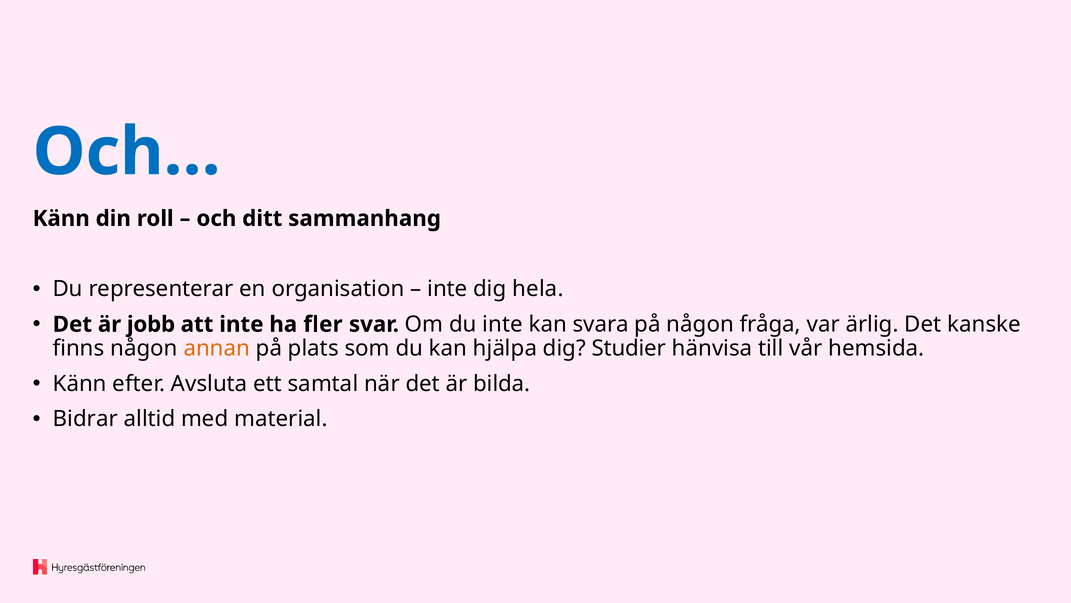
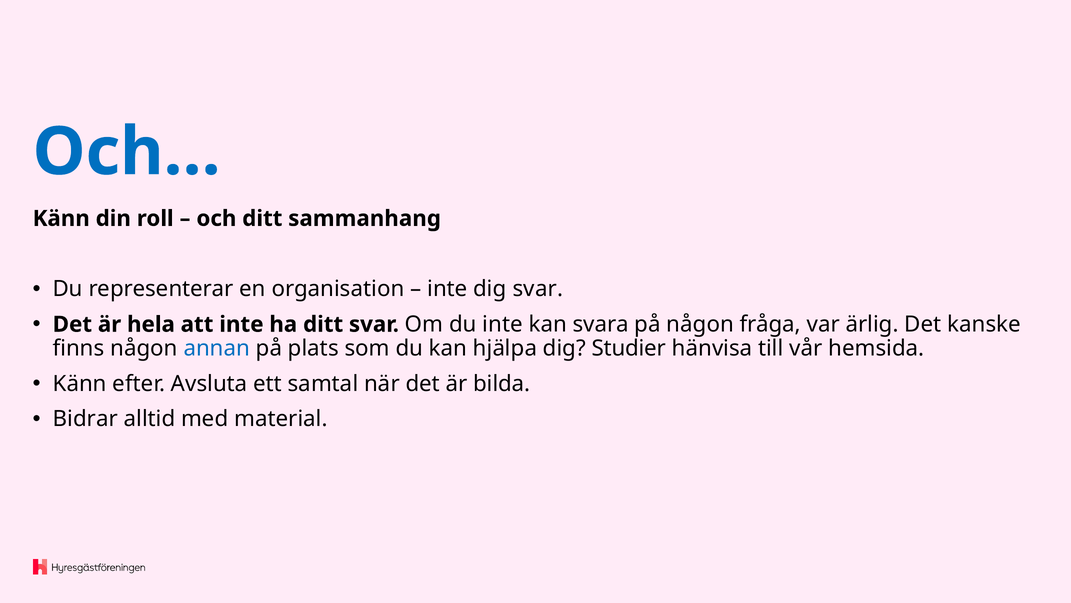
dig hela: hela -> svar (538, 289)
jobb: jobb -> hela (151, 324)
ha fler: fler -> ditt (323, 324)
annan colour: orange -> blue (217, 348)
